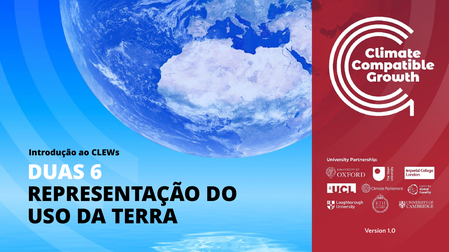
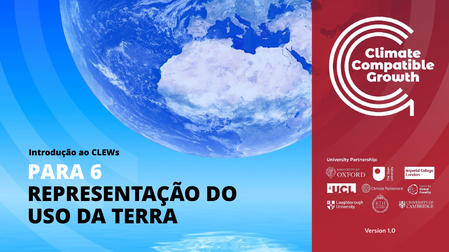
DUAS: DUAS -> PARA (56, 173)
